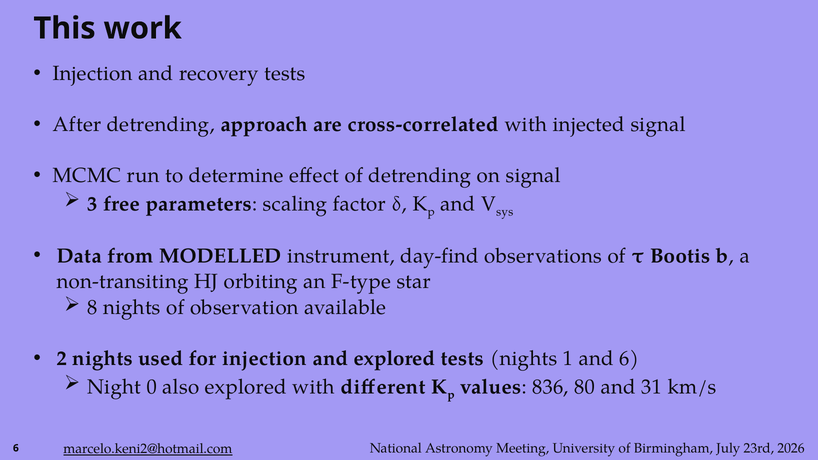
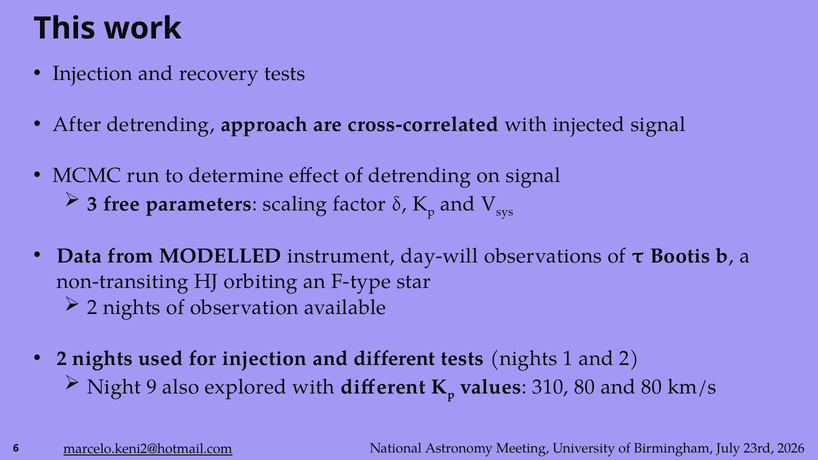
day-find: day-find -> day-will (439, 256)
8: 8 -> 2 (92, 307)
and explored: explored -> different (395, 359)
and 6: 6 -> 2 (629, 359)
0: 0 -> 9 (152, 387)
836: 836 -> 310 (550, 387)
and 31: 31 -> 80 (652, 387)
